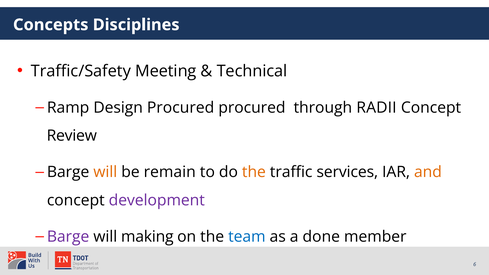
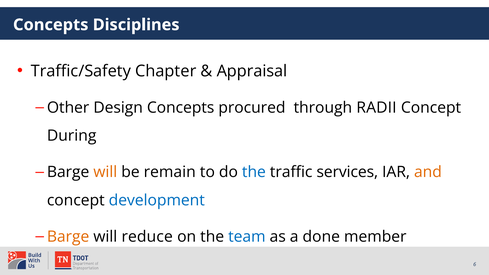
Meeting: Meeting -> Chapter (166, 71)
Technical: Technical -> Appraisal (252, 71)
Ramp: Ramp -> Other (68, 108)
Design Procured: Procured -> Concepts (181, 108)
Review: Review -> During (72, 136)
the colour: orange -> blue (254, 172)
development colour: purple -> blue (157, 200)
Barge colour: purple -> orange (68, 237)
making: making -> reduce (147, 237)
